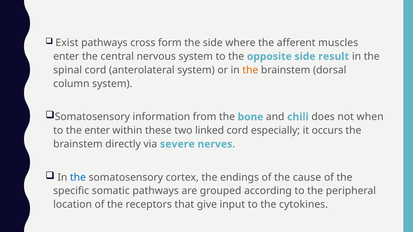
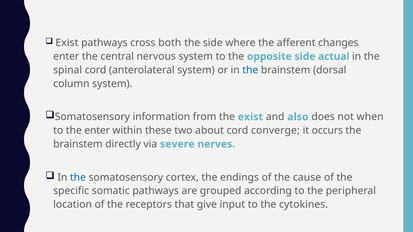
form: form -> both (170, 43)
muscles: muscles -> changes (338, 43)
result: result -> actual (334, 57)
the colour: orange -> blue (250, 70)
the bone: bone -> exist (250, 117)
chili: chili -> also (298, 117)
linked: linked -> about (210, 131)
especially: especially -> converge (275, 131)
